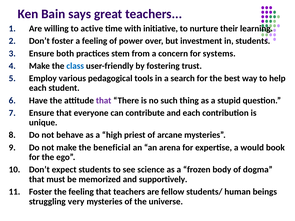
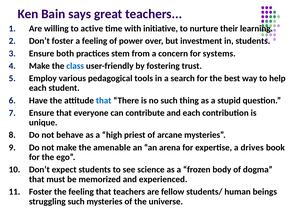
that colour: purple -> blue (104, 101)
beneficial: beneficial -> amenable (112, 148)
would: would -> drives (252, 148)
supportively: supportively -> experienced (163, 180)
struggling very: very -> such (76, 202)
